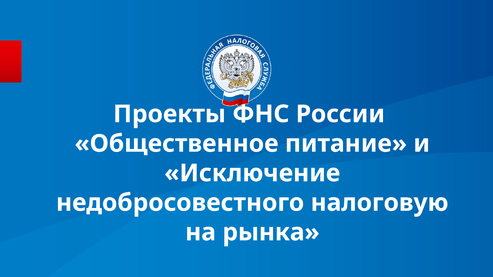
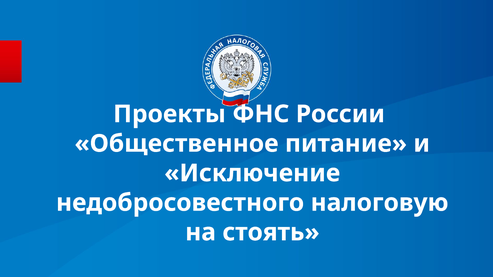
рынка: рынка -> стоять (271, 233)
